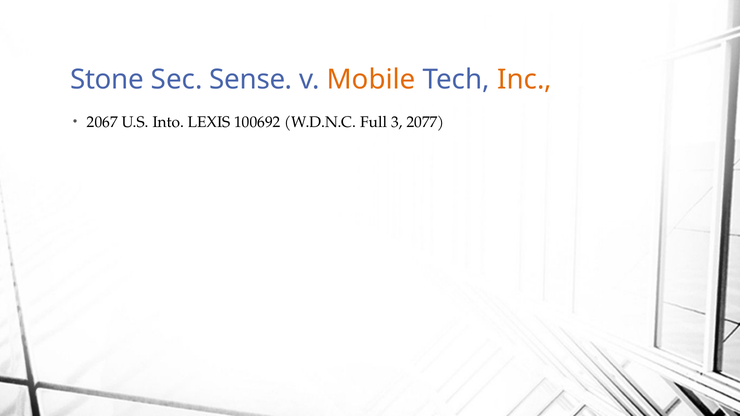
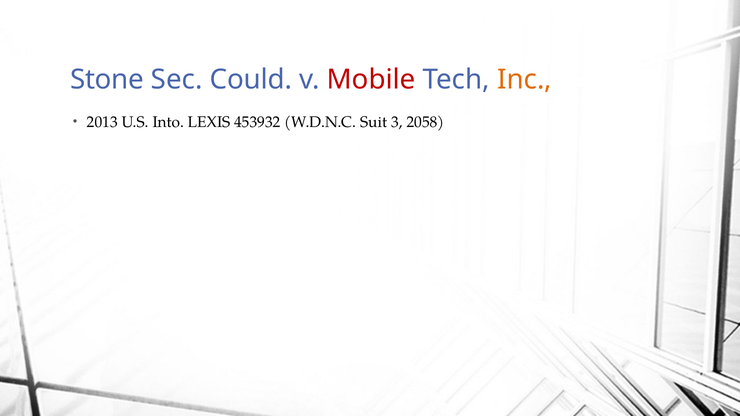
Sense: Sense -> Could (251, 80)
Mobile colour: orange -> red (371, 80)
2067: 2067 -> 2013 (102, 122)
100692: 100692 -> 453932 (257, 122)
Full: Full -> Suit (374, 122)
2077: 2077 -> 2058 (426, 122)
